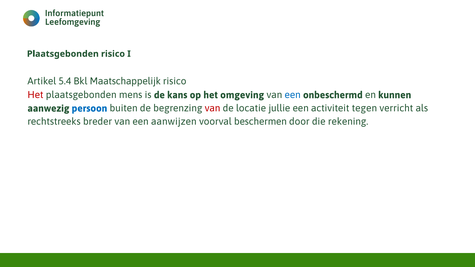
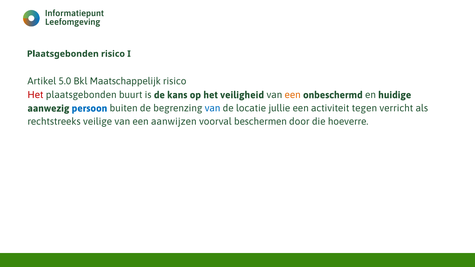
5.4: 5.4 -> 5.0 (65, 81)
mens: mens -> buurt (131, 95)
omgeving: omgeving -> veiligheid (242, 95)
een colour: blue -> orange (293, 95)
kunnen: kunnen -> huidige (395, 95)
van colour: red -> blue (213, 108)
breder: breder -> veilige (98, 122)
rekening: rekening -> hoeverre (348, 122)
